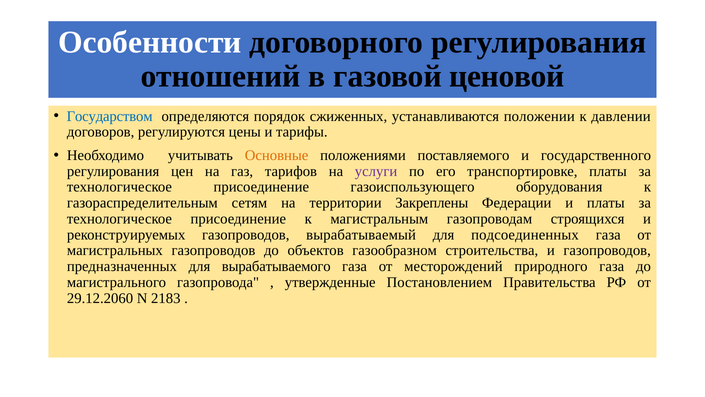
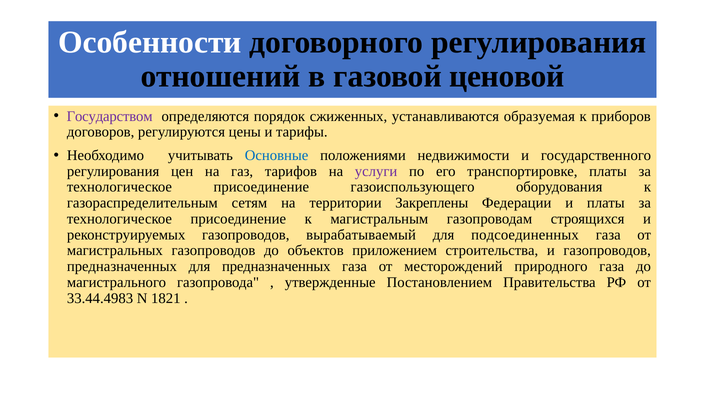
Государством colour: blue -> purple (110, 116)
положении: положении -> образуемая (539, 116)
давлении: давлении -> приборов (621, 116)
Основные colour: orange -> blue (277, 155)
поставляемого: поставляемого -> недвижимости (463, 155)
газообразном: газообразном -> приложением (395, 250)
для вырабатываемого: вырабатываемого -> предназначенных (276, 266)
29.12.2060: 29.12.2060 -> 33.44.4983 (100, 298)
2183: 2183 -> 1821 (166, 298)
